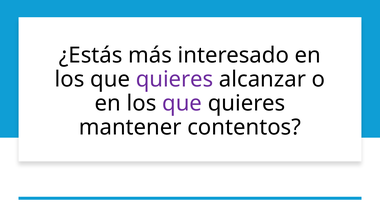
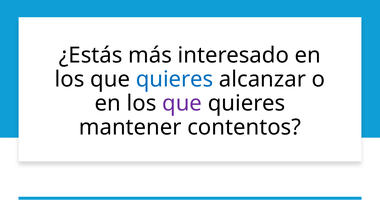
quieres colour: purple -> blue (175, 79)
